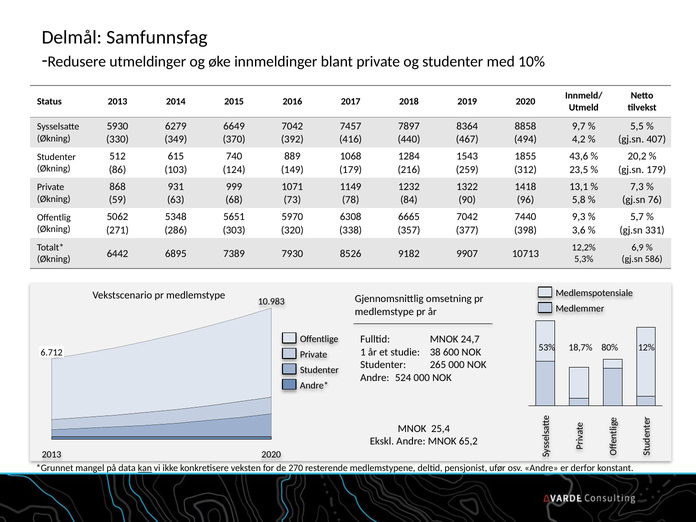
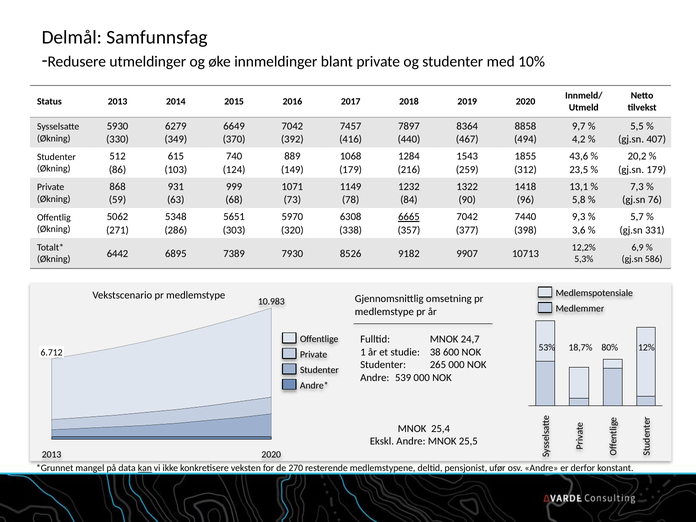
6665 underline: none -> present (409, 217)
524: 524 -> 539 (403, 378)
65,2: 65,2 -> 25,5 (468, 441)
